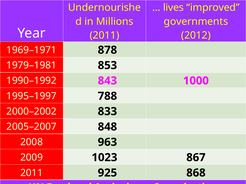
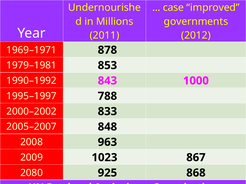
lives: lives -> case (173, 8)
2011: 2011 -> 2080 (32, 173)
